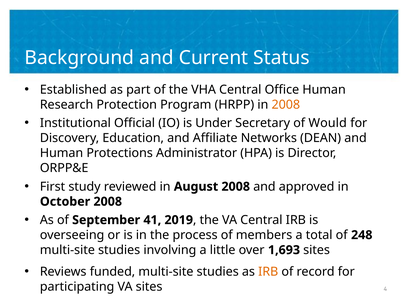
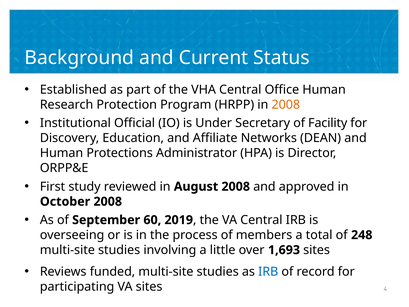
Would: Would -> Facility (328, 123)
41: 41 -> 60 (152, 220)
IRB colour: orange -> blue (268, 272)
